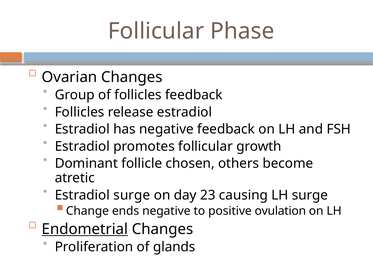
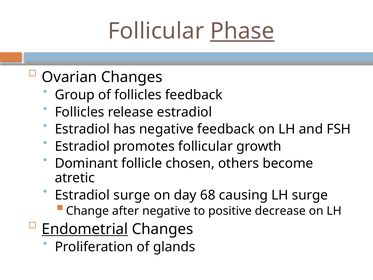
Phase underline: none -> present (242, 31)
23: 23 -> 68 (208, 195)
ends: ends -> after (126, 211)
ovulation: ovulation -> decrease (280, 211)
